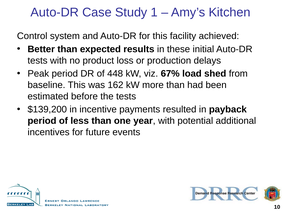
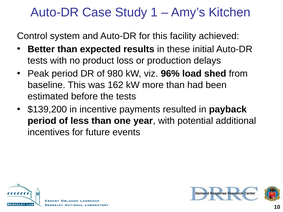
448: 448 -> 980 (115, 74)
67%: 67% -> 96% (170, 74)
